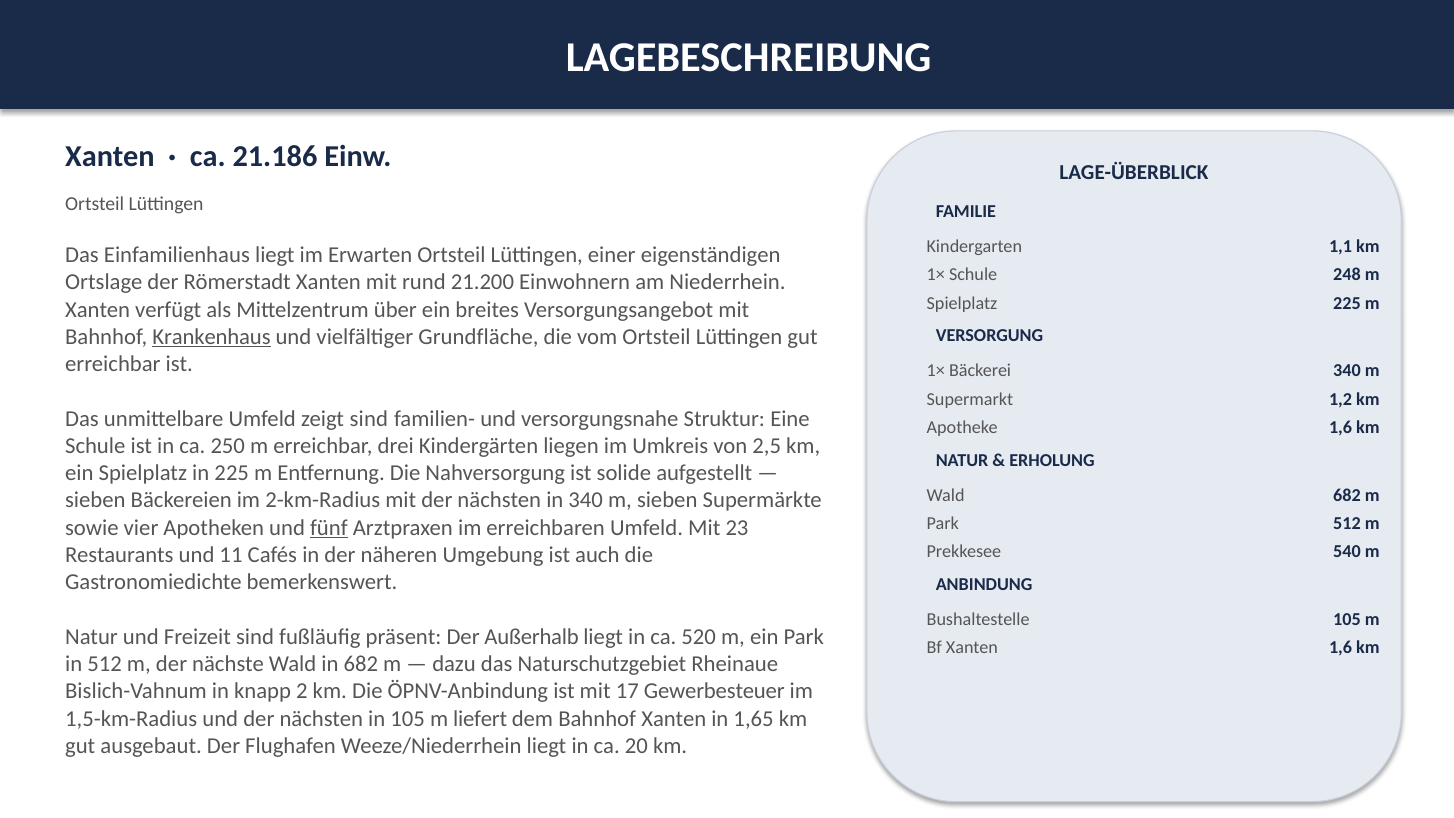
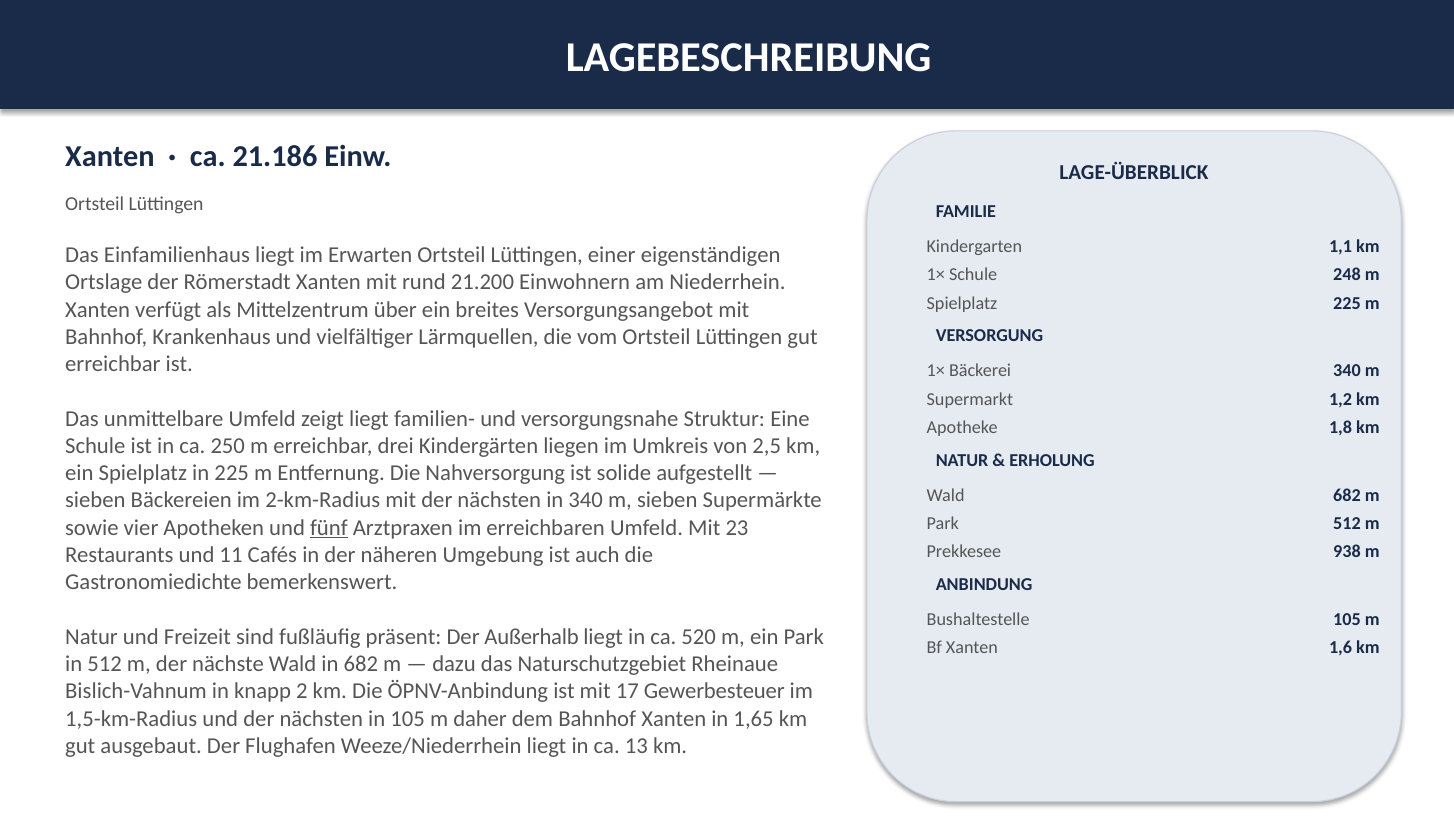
Krankenhaus underline: present -> none (212, 337)
Grundfläche: Grundfläche -> Lärmquellen (479, 337)
zeigt sind: sind -> liegt (369, 419)
Apotheke 1,6: 1,6 -> 1,8 (1341, 428)
540: 540 -> 938 (1347, 552)
liefert: liefert -> daher (480, 719)
20: 20 -> 13 (636, 746)
